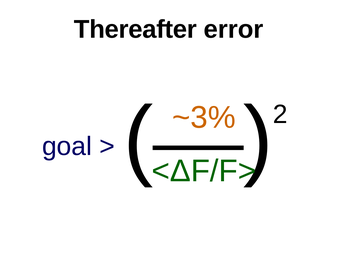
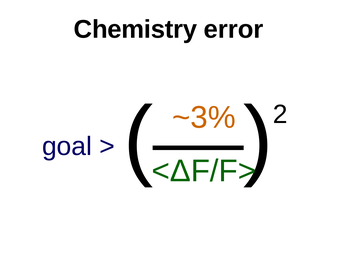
Thereafter: Thereafter -> Chemistry (135, 29)
